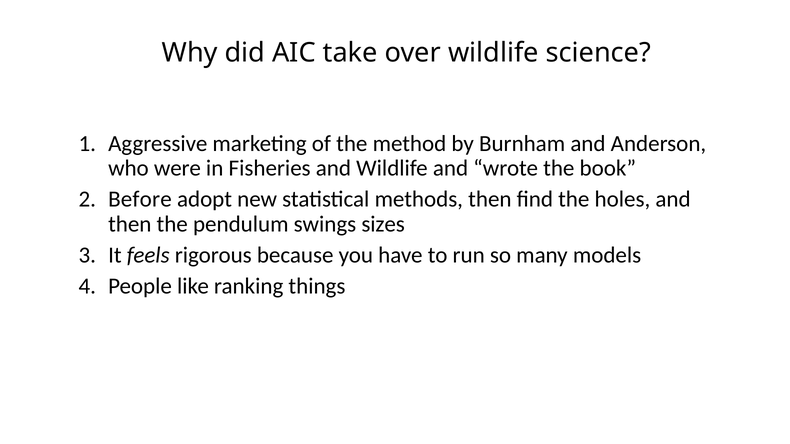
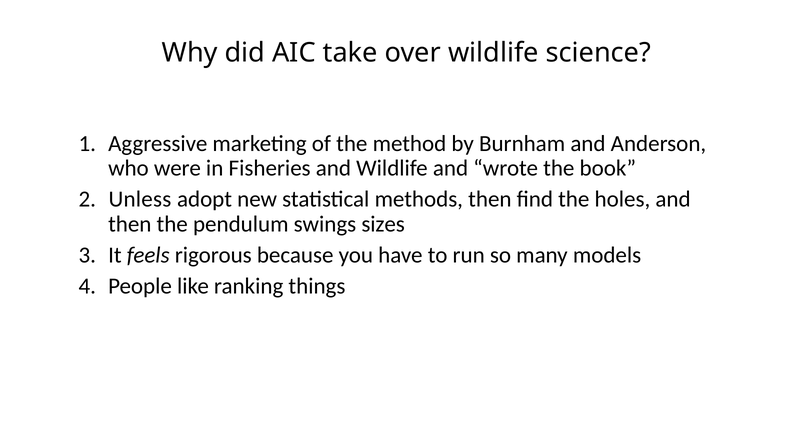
Before: Before -> Unless (140, 200)
